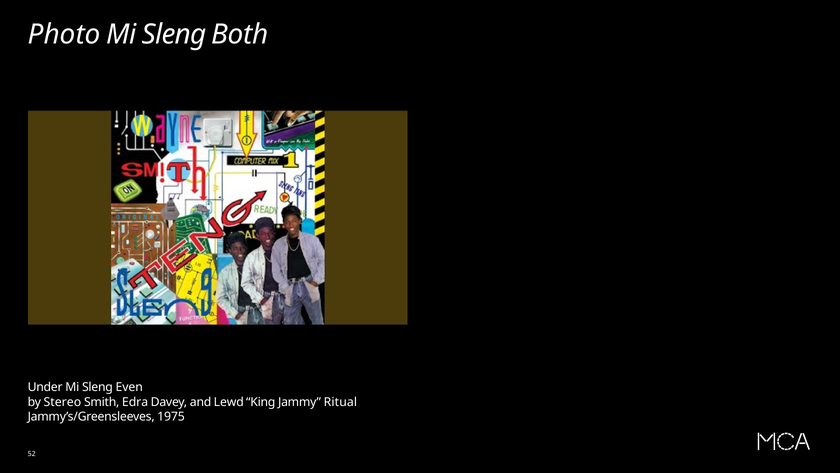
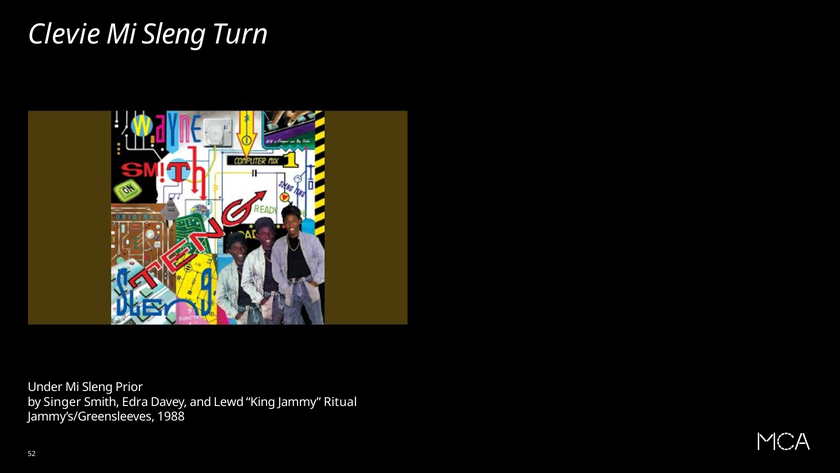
Photo: Photo -> Clevie (64, 35)
Both: Both -> Turn (240, 35)
Even: Even -> Prior (129, 387)
Stereo: Stereo -> Singer (62, 402)
1975: 1975 -> 1988 (171, 416)
